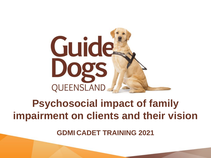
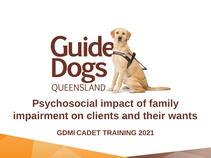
vision: vision -> wants (183, 116)
